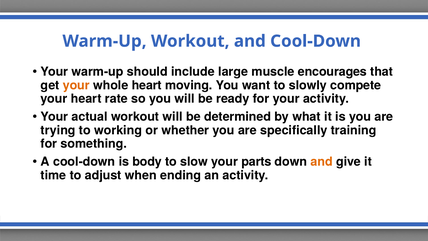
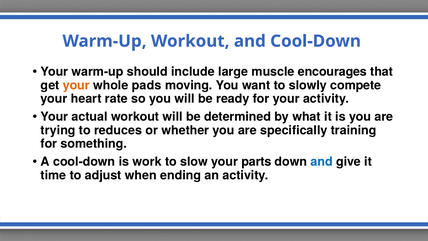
whole heart: heart -> pads (147, 85)
working: working -> reduces (118, 130)
body: body -> work (147, 162)
and colour: orange -> blue (322, 162)
